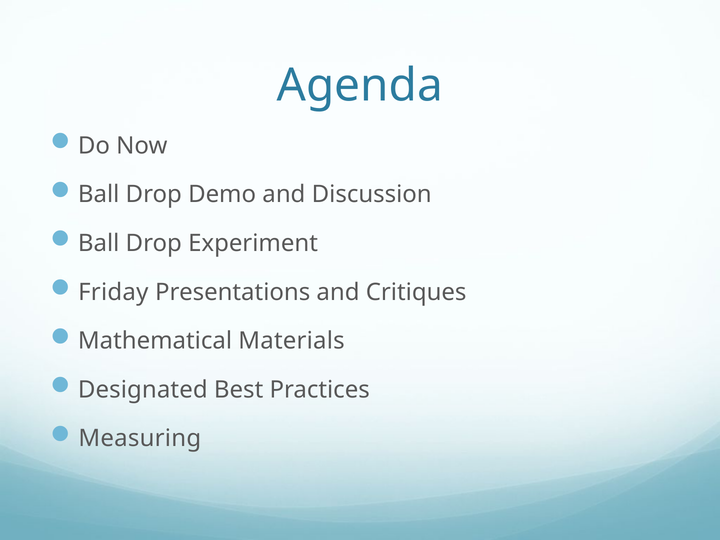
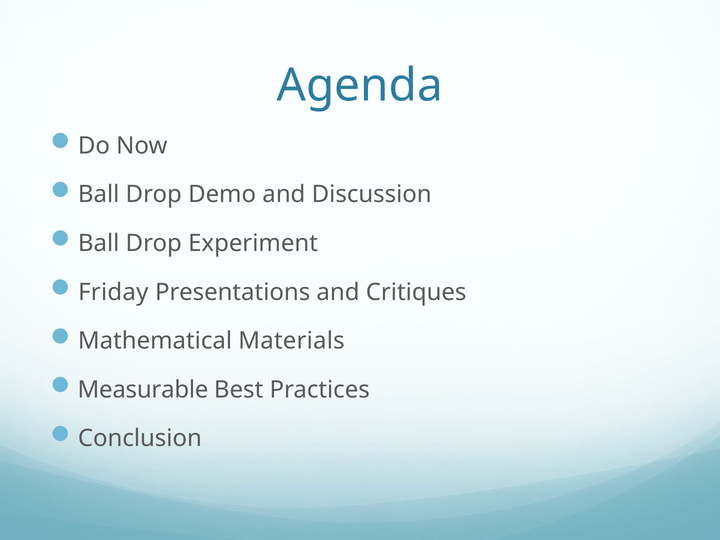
Designated: Designated -> Measurable (143, 390)
Measuring: Measuring -> Conclusion (140, 439)
